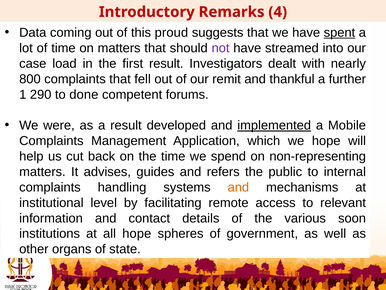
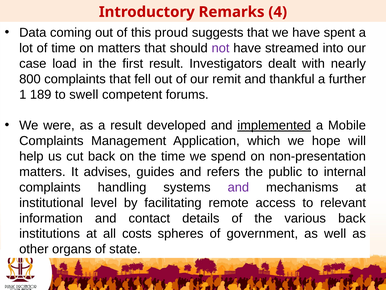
spent underline: present -> none (339, 33)
290: 290 -> 189 (41, 94)
done: done -> swell (84, 94)
non-representing: non-representing -> non-presentation (318, 156)
and colour: orange -> purple (238, 187)
various soon: soon -> back (352, 218)
all hope: hope -> costs (137, 233)
